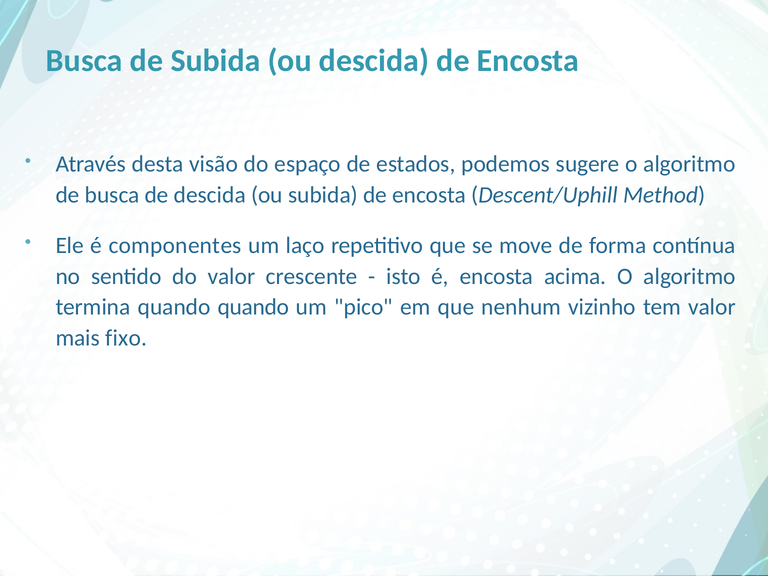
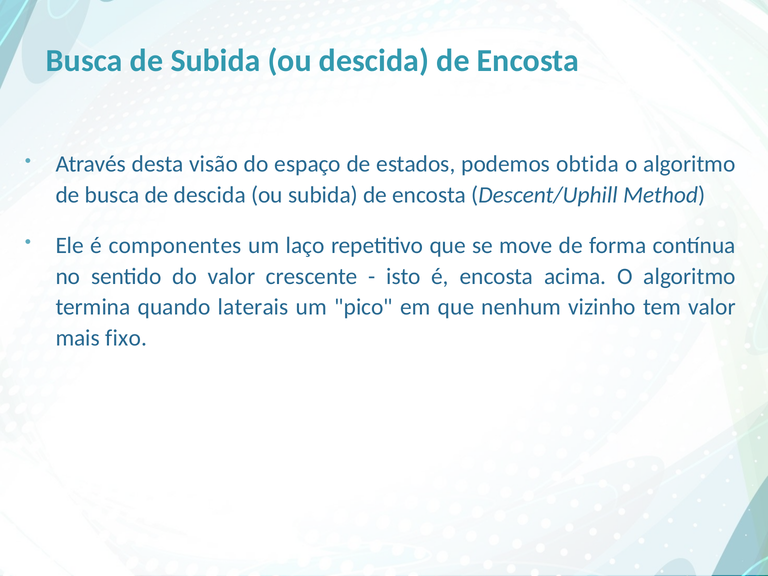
sugere: sugere -> obtida (588, 164)
quando quando: quando -> laterais (253, 307)
